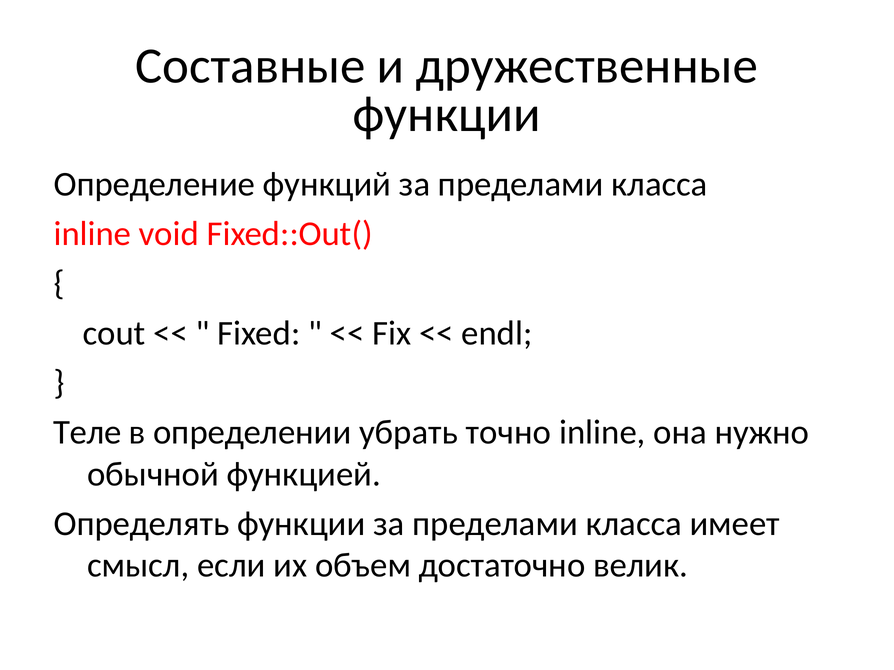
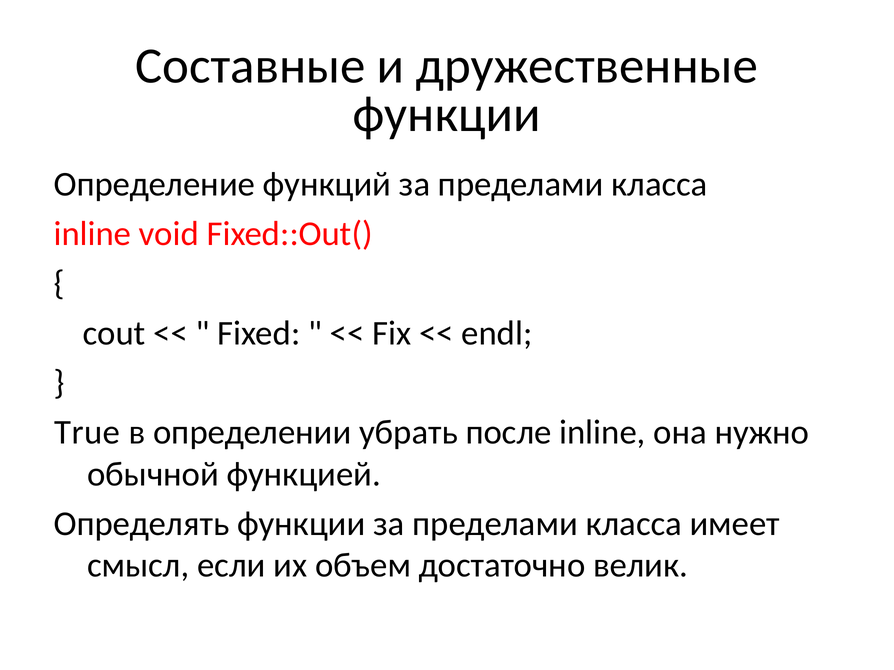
Теле: Теле -> True (87, 433)
точно: точно -> после (509, 433)
